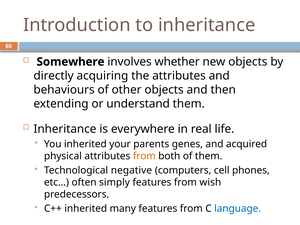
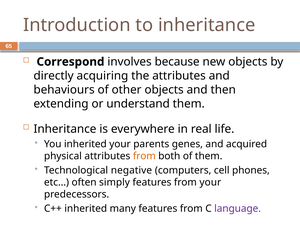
Somewhere: Somewhere -> Correspond (70, 62)
whether: whether -> because (177, 62)
from wish: wish -> your (210, 182)
language colour: blue -> purple (238, 209)
